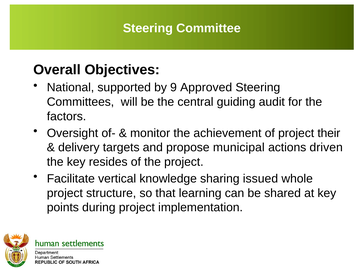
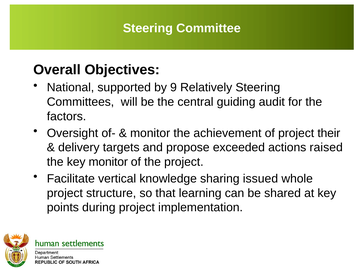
Approved: Approved -> Relatively (206, 87)
municipal: municipal -> exceeded (239, 147)
driven: driven -> raised (326, 147)
key resides: resides -> monitor (108, 162)
